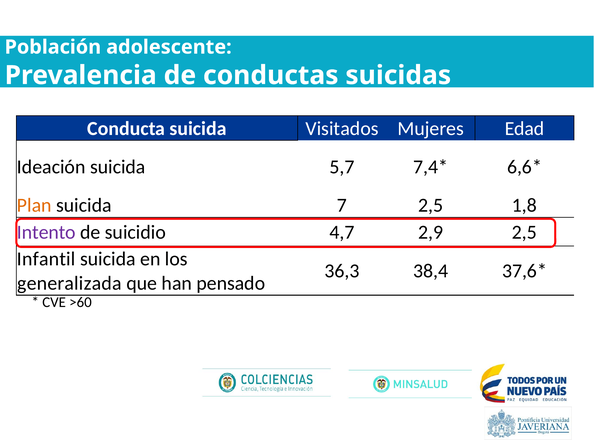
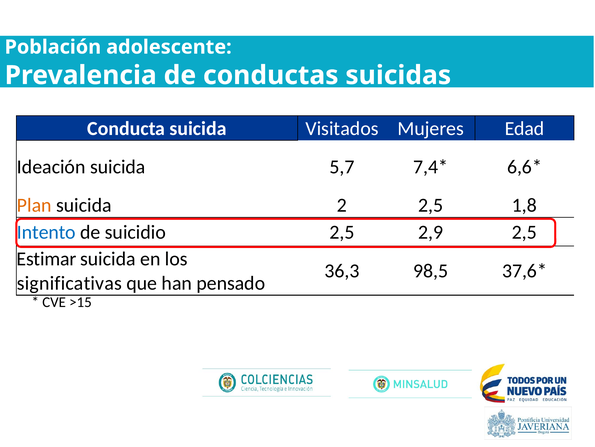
7: 7 -> 2 (342, 205)
Intento colour: purple -> blue (46, 232)
suicidio 4,7: 4,7 -> 2,5 (342, 232)
Infantil: Infantil -> Estimar (46, 259)
38,4: 38,4 -> 98,5 (431, 271)
generalizada: generalizada -> significativas (69, 283)
>60: >60 -> >15 (80, 302)
